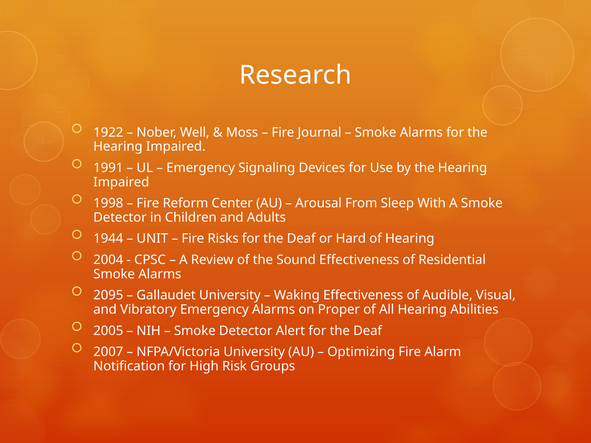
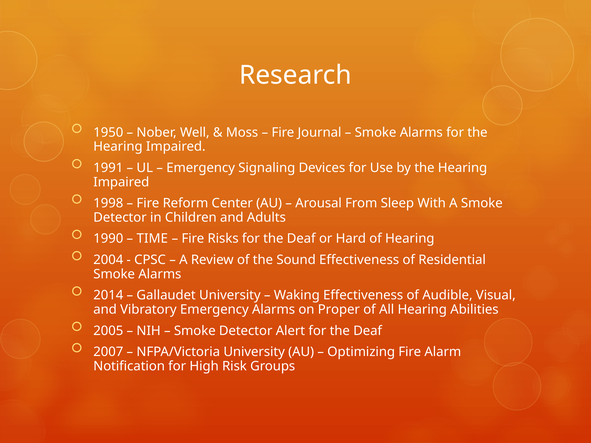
1922: 1922 -> 1950 (108, 133)
1944: 1944 -> 1990 (108, 239)
UNIT: UNIT -> TIME (152, 239)
2095: 2095 -> 2014 (108, 295)
